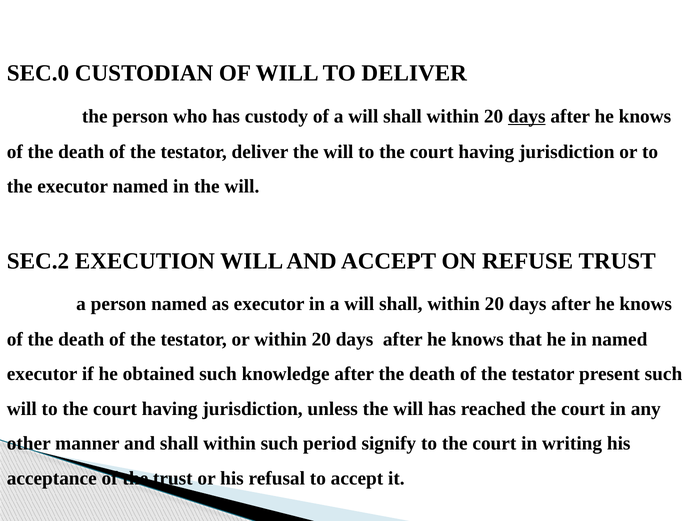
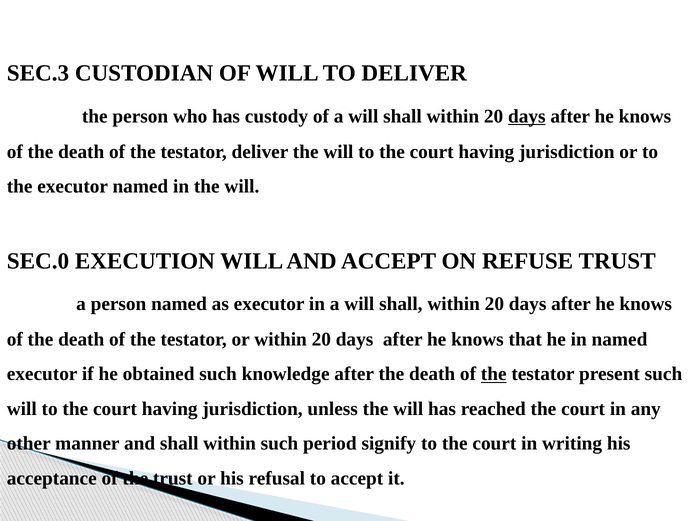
SEC.0: SEC.0 -> SEC.3 (38, 73)
SEC.2: SEC.2 -> SEC.0 (38, 261)
the underline: none -> present (494, 374)
